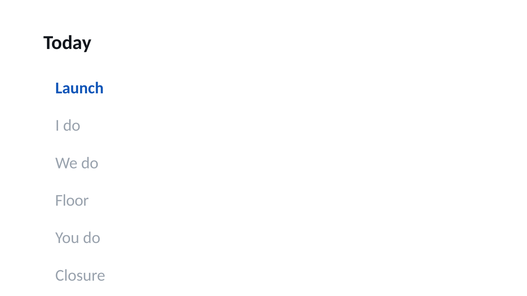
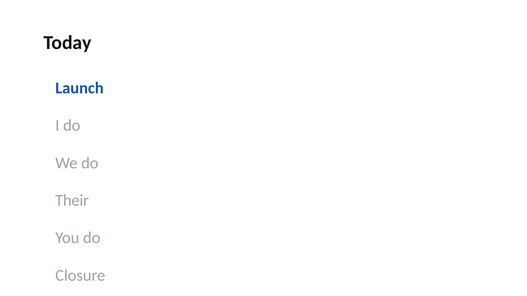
Floor: Floor -> Their (72, 201)
